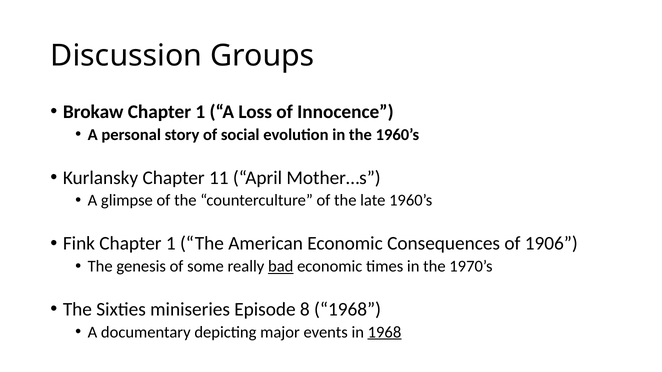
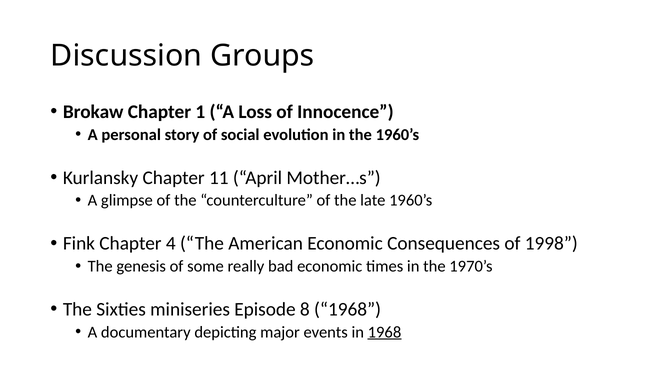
Fink Chapter 1: 1 -> 4 (171, 244)
1906: 1906 -> 1998 (551, 244)
bad underline: present -> none (281, 267)
